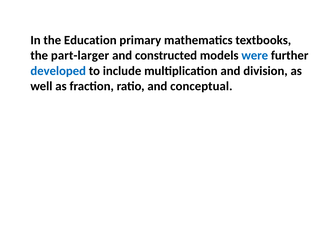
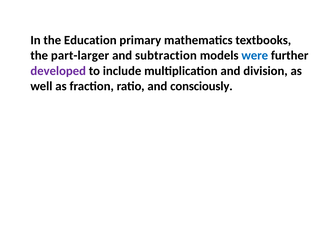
constructed: constructed -> subtraction (166, 56)
developed colour: blue -> purple (58, 71)
conceptual: conceptual -> consciously (201, 86)
